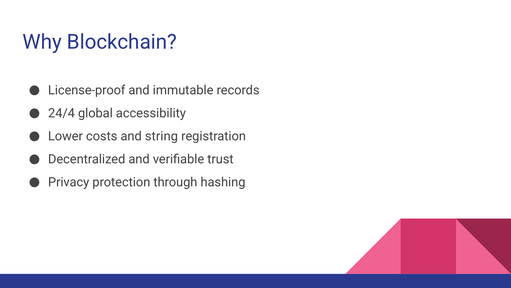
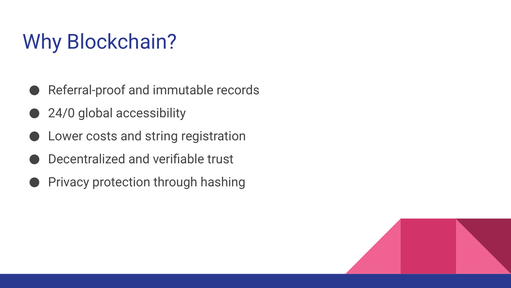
License-proof: License-proof -> Referral-proof (87, 90)
24/4: 24/4 -> 24/0 (61, 113)
